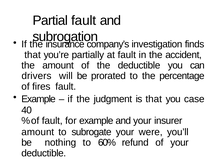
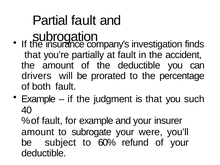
fires: fires -> both (41, 86)
case: case -> such (194, 99)
nothing: nothing -> subject (60, 143)
